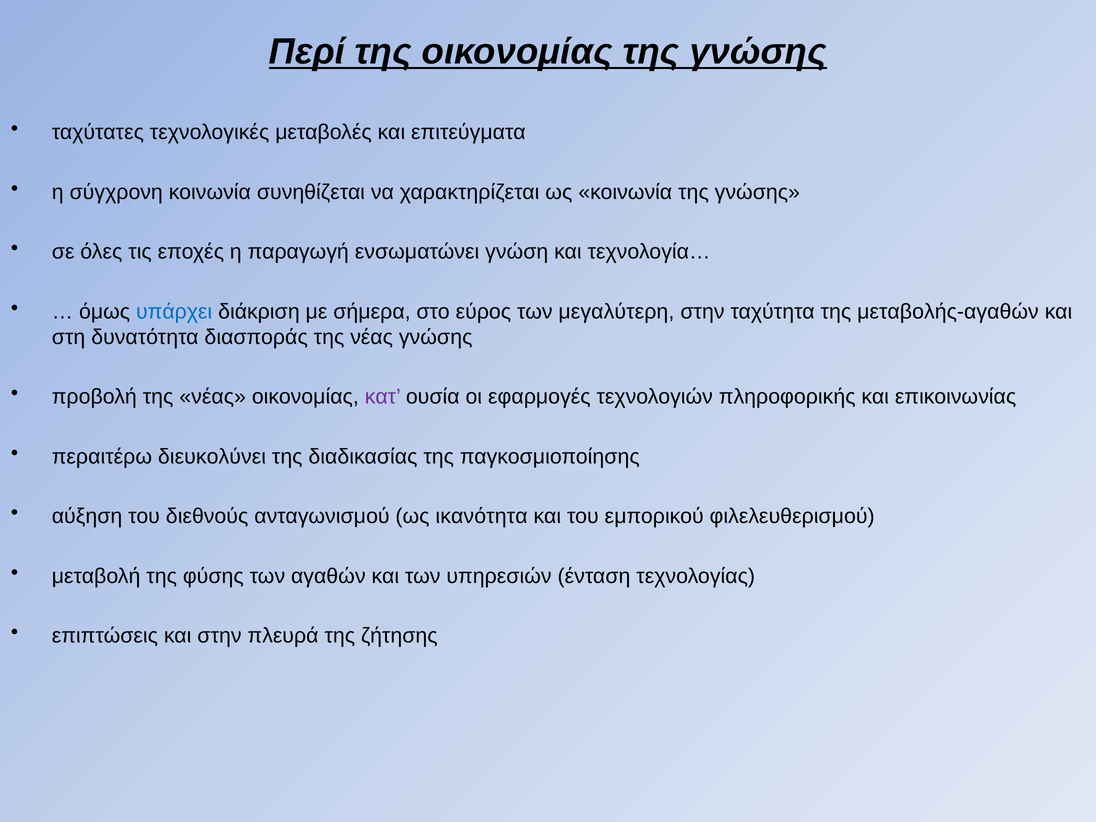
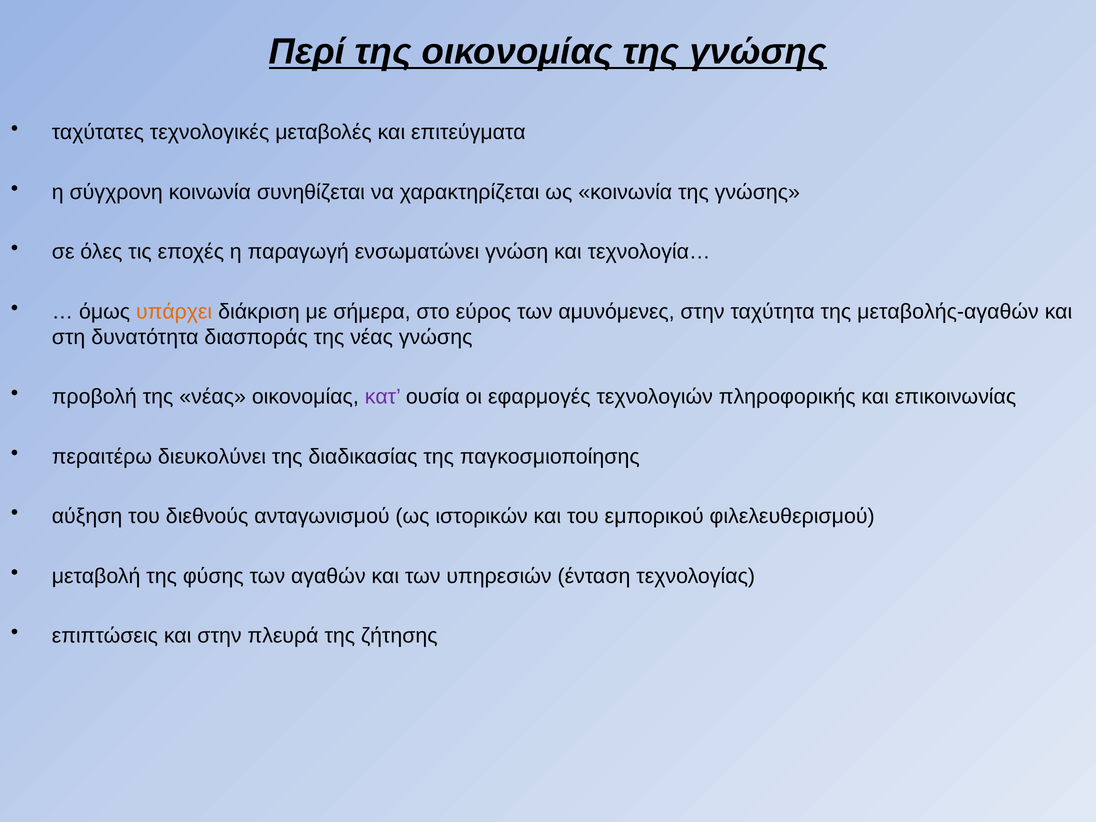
υπάρχει colour: blue -> orange (174, 312)
μεγαλύτερη: μεγαλύτερη -> αμυνόμενες (617, 312)
ικανότητα: ικανότητα -> ιστορικών (482, 516)
